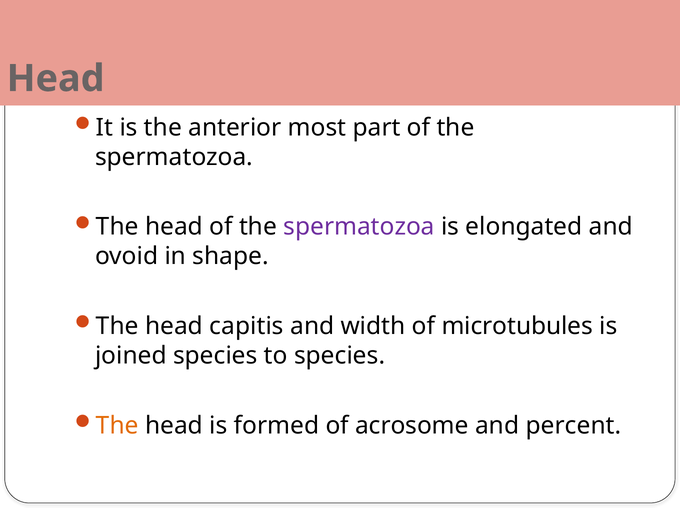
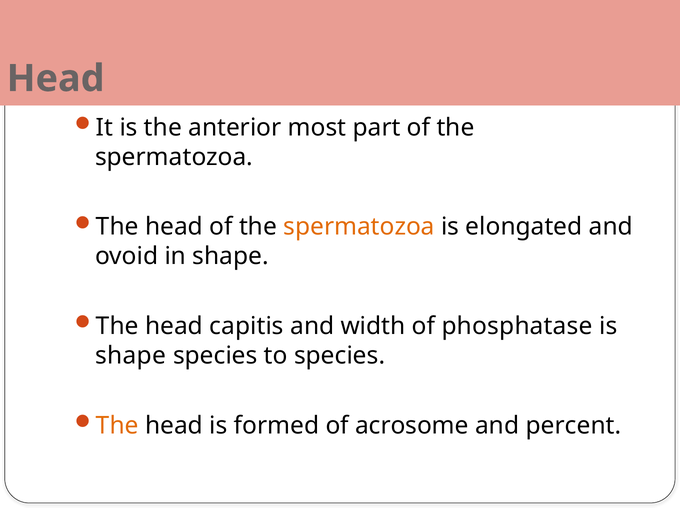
spermatozoa colour: purple -> orange (359, 227)
microtubules: microtubules -> phosphatase (517, 326)
joined: joined -> shape (131, 356)
